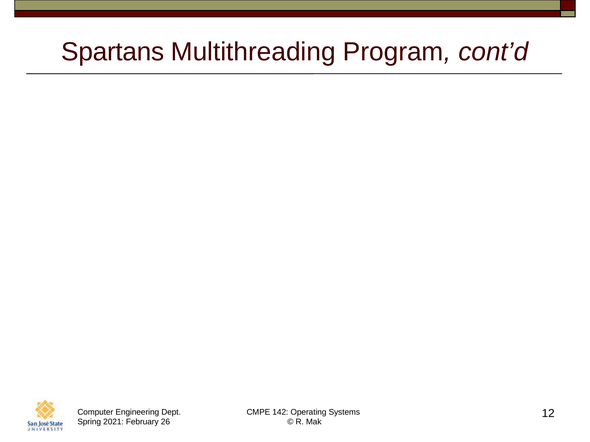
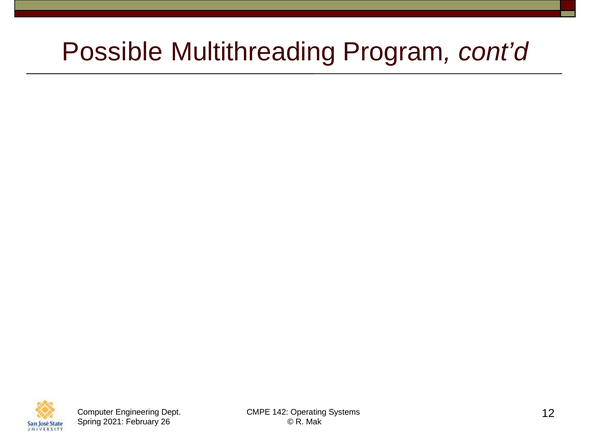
Spartans: Spartans -> Possible (112, 52)
